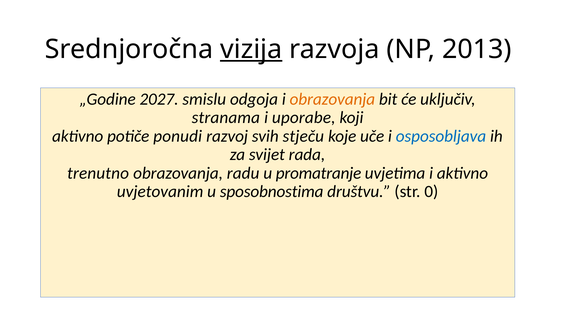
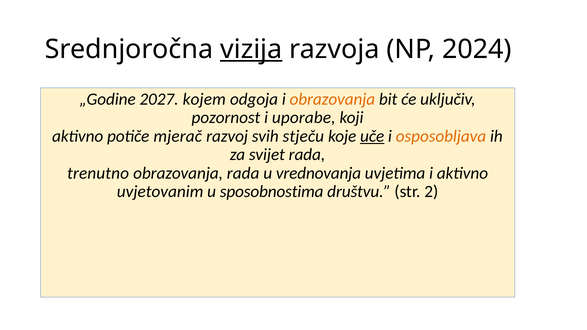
2013: 2013 -> 2024 (477, 49)
smislu: smislu -> kojem (204, 99)
stranama: stranama -> pozornost (226, 118)
ponudi: ponudi -> mjerač (178, 136)
uče underline: none -> present (372, 136)
osposobljava colour: blue -> orange (441, 136)
obrazovanja radu: radu -> rada (243, 173)
promatranje: promatranje -> vrednovanja (319, 173)
0: 0 -> 2 (431, 192)
